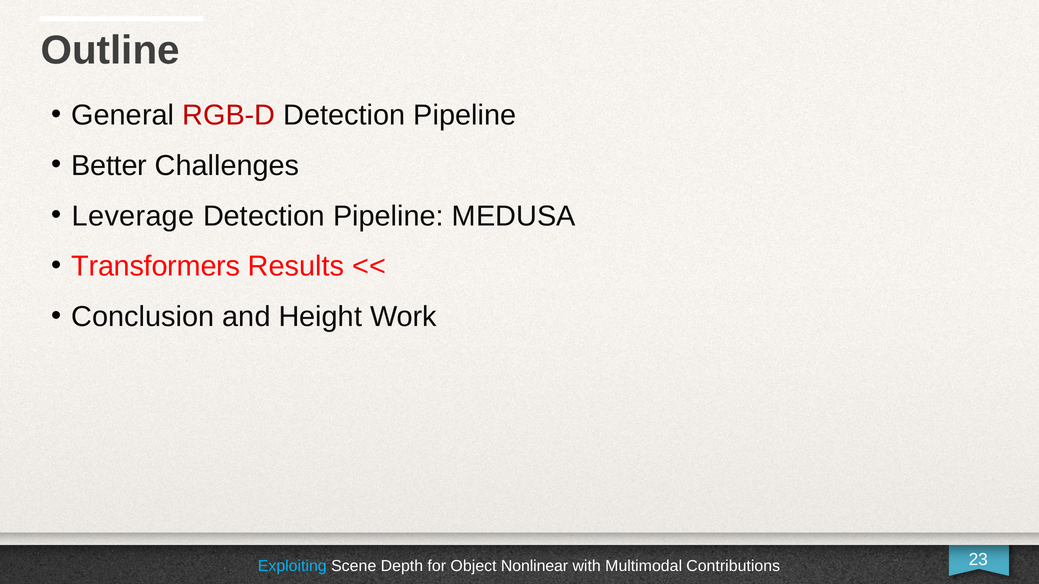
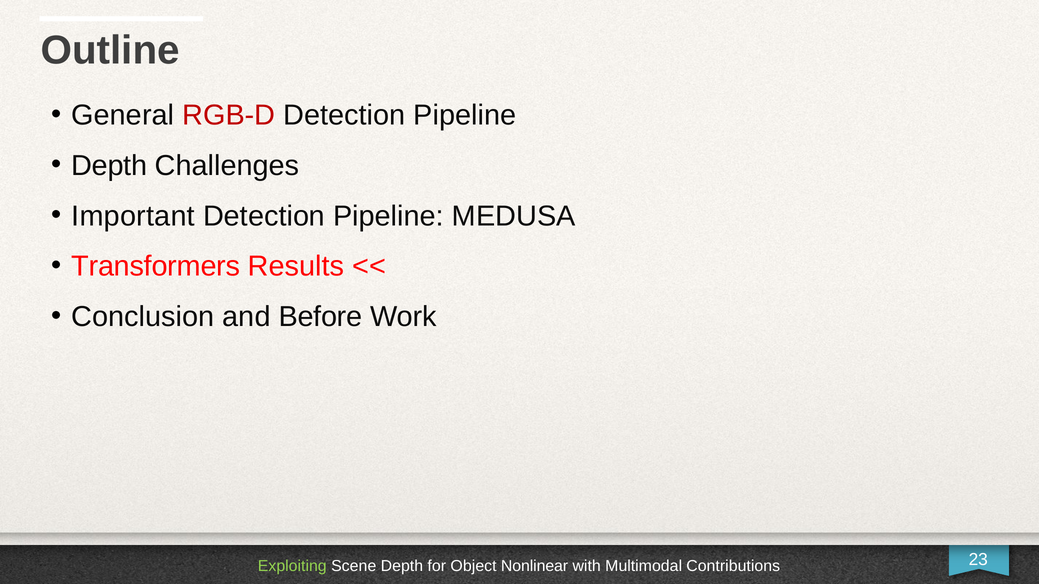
Better: Better -> Depth (109, 166)
Leverage: Leverage -> Important (133, 216)
Height: Height -> Before (320, 317)
Exploiting colour: light blue -> light green (292, 566)
